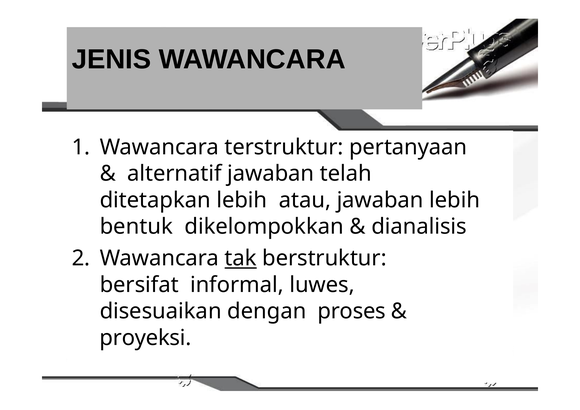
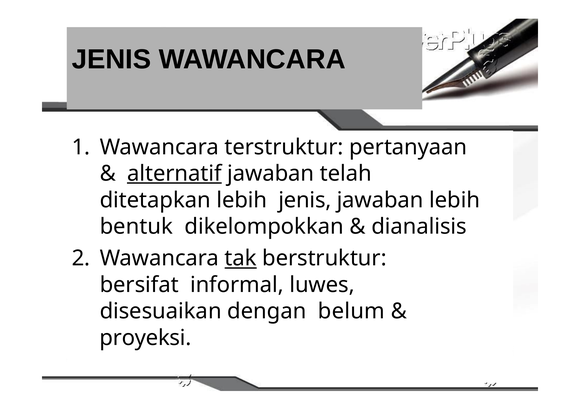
alternatif underline: none -> present (174, 174)
lebih atau: atau -> jenis (305, 200)
proses: proses -> belum (351, 311)
